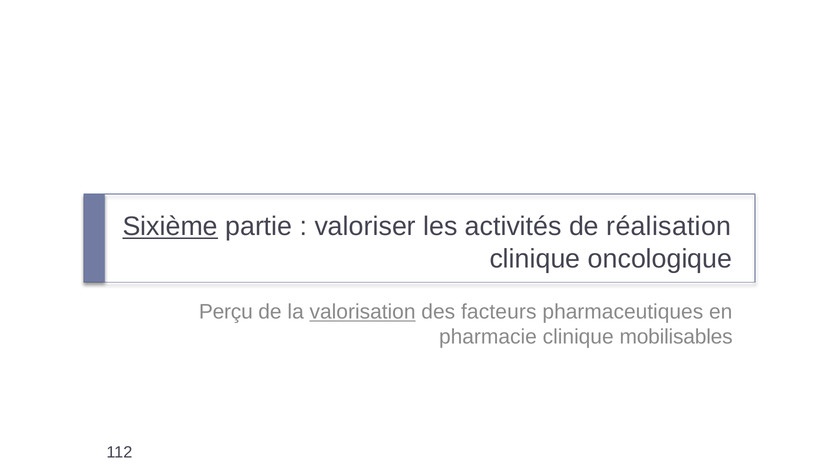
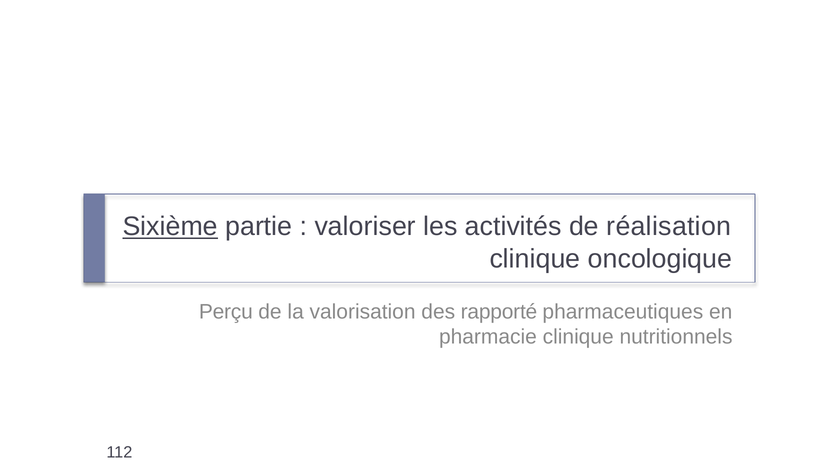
valorisation underline: present -> none (363, 312)
facteurs: facteurs -> rapporté (499, 312)
mobilisables: mobilisables -> nutritionnels (676, 337)
